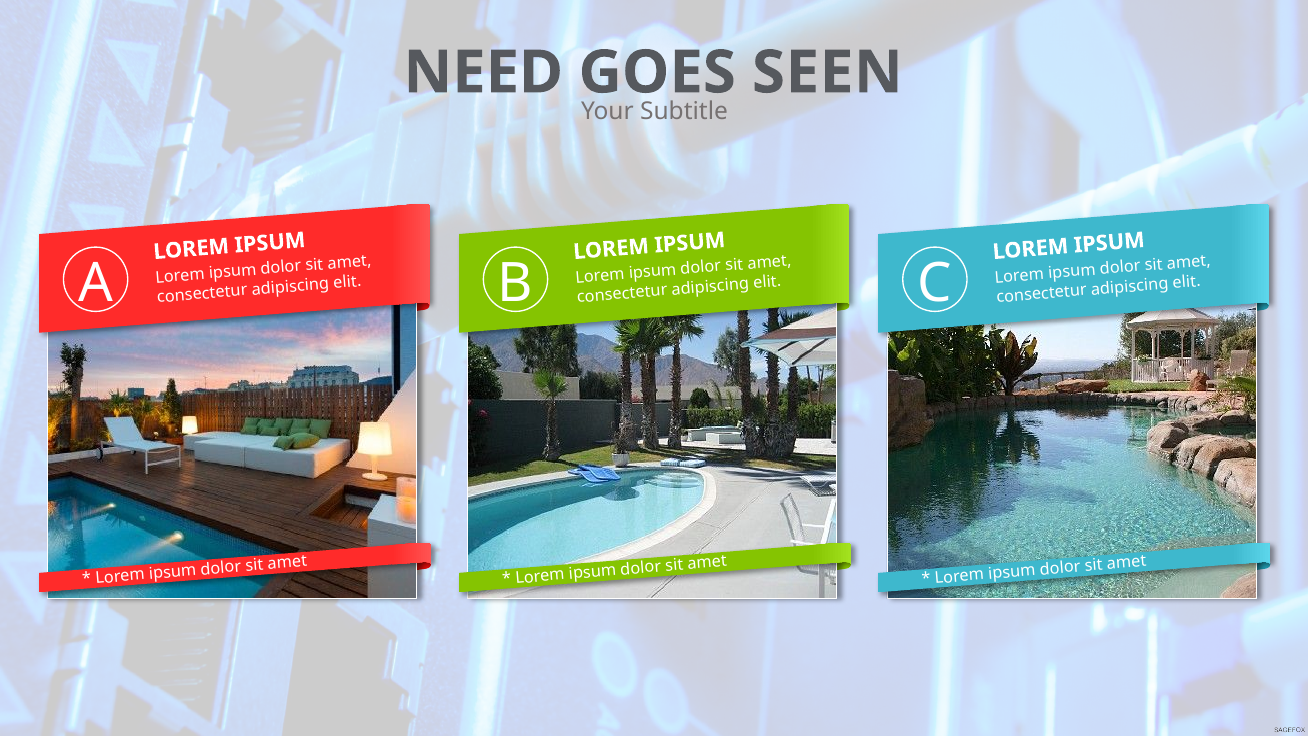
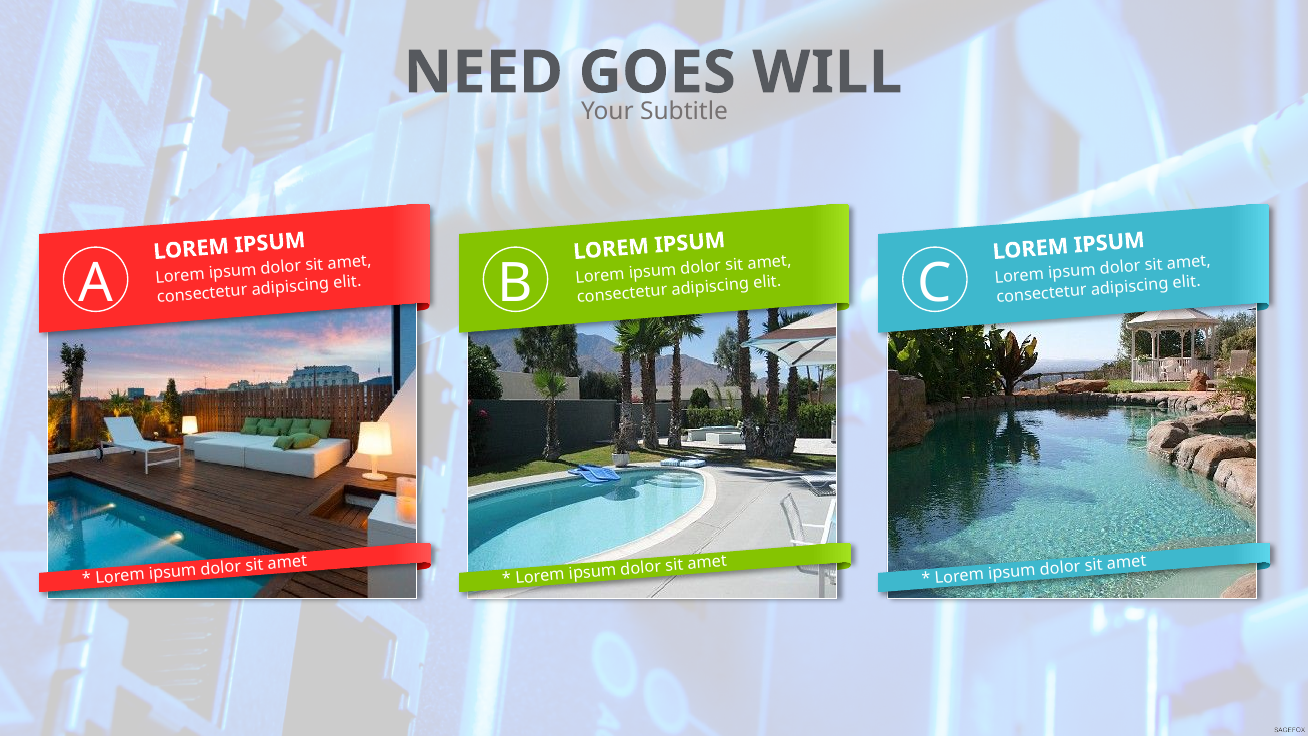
SEEN: SEEN -> WILL (827, 73)
